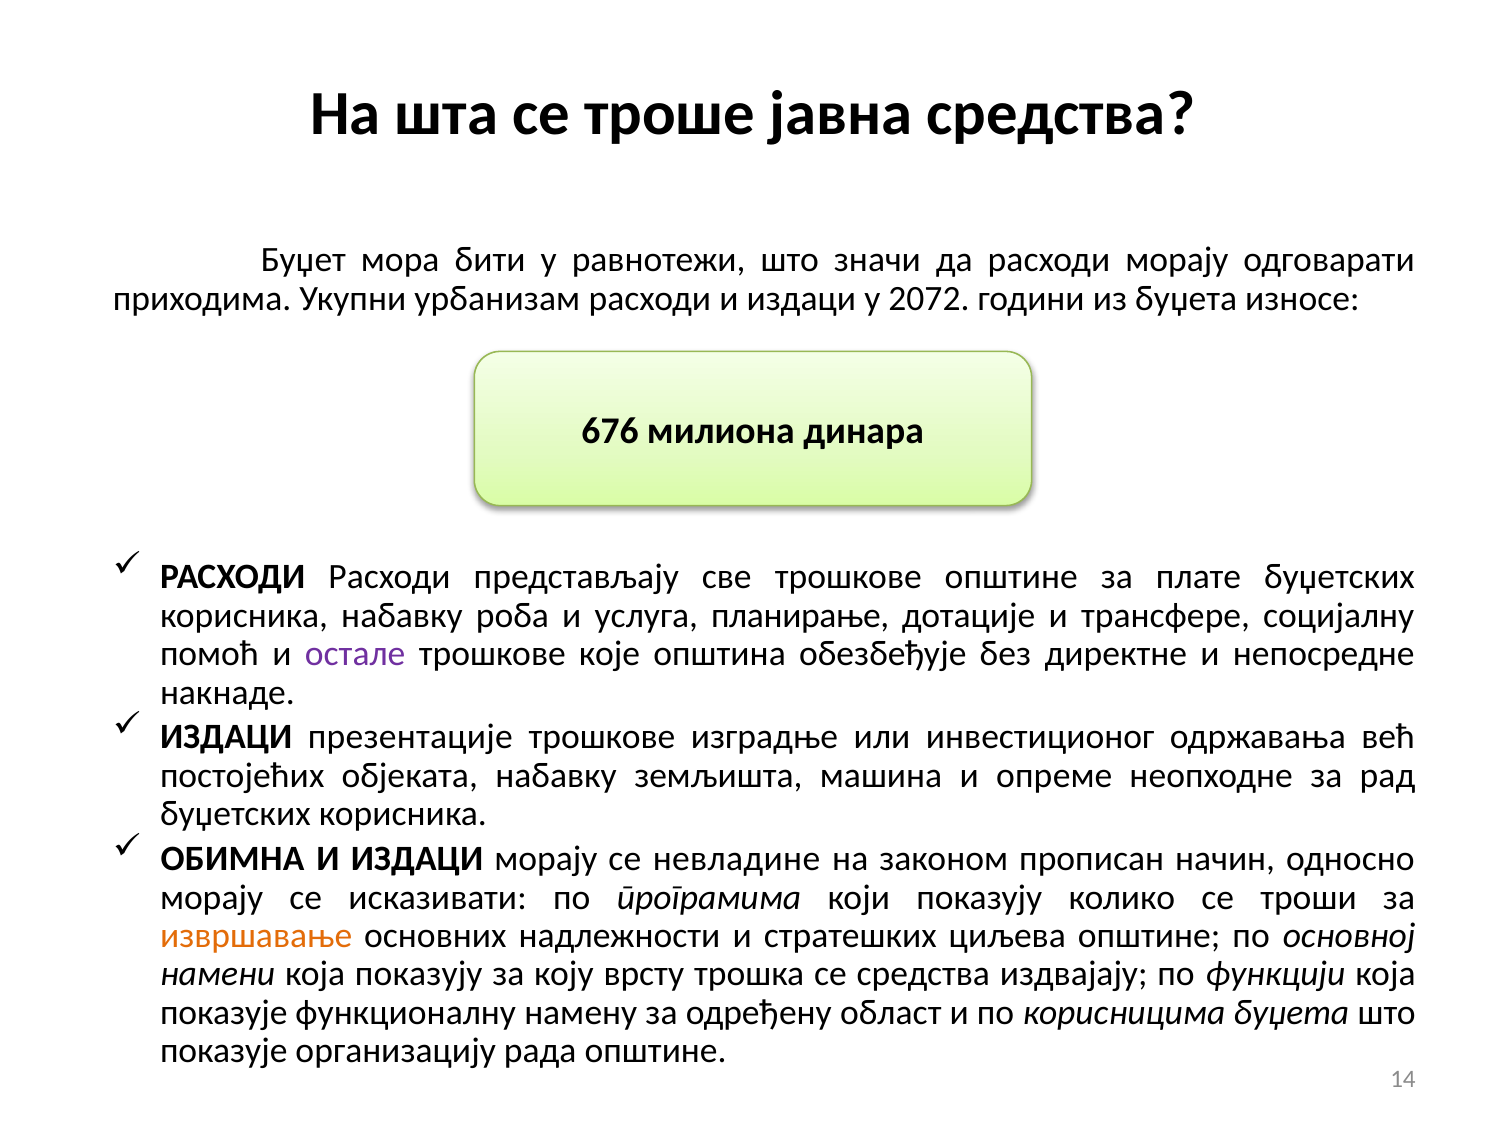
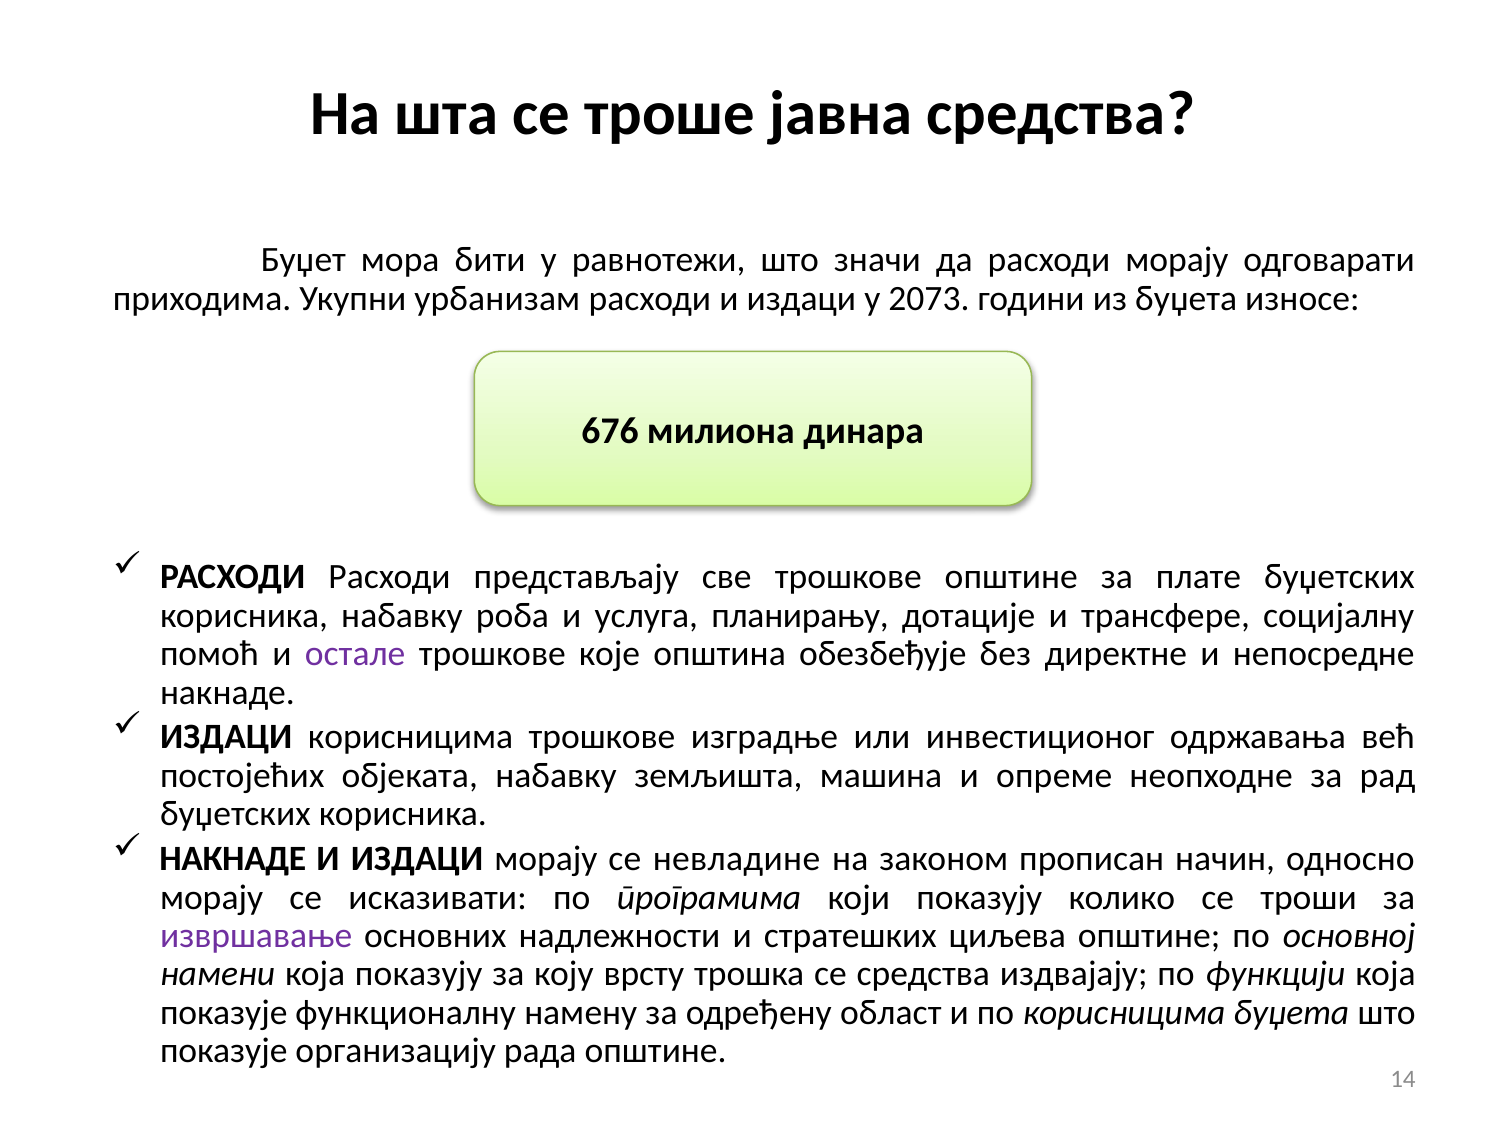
2072: 2072 -> 2073 (929, 298)
планирање: планирање -> планирању (800, 615)
ИЗДАЦИ презентације: презентације -> корисницима (410, 737)
ОБИМНА: ОБИМНА -> НАКНАДЕ (233, 858)
извршавање colour: orange -> purple (256, 935)
